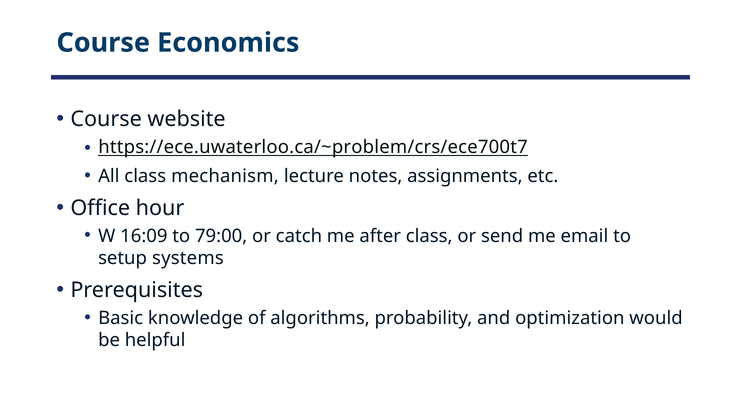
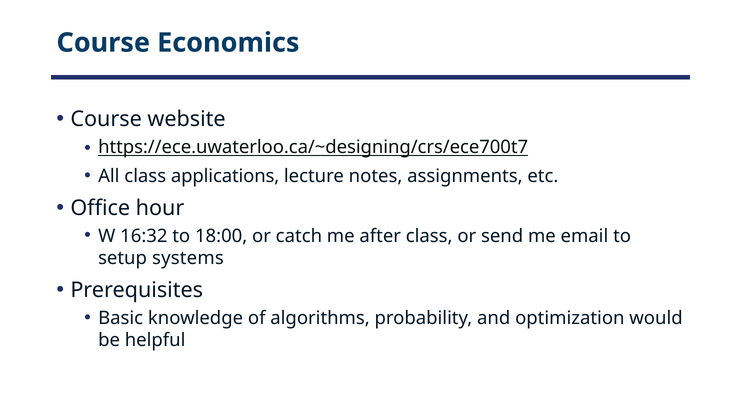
https://ece.uwaterloo.ca/~problem/crs/ece700t7: https://ece.uwaterloo.ca/~problem/crs/ece700t7 -> https://ece.uwaterloo.ca/~designing/crs/ece700t7 (313, 147)
mechanism: mechanism -> applications (225, 176)
16:09: 16:09 -> 16:32 (144, 236)
79:00: 79:00 -> 18:00 (221, 236)
